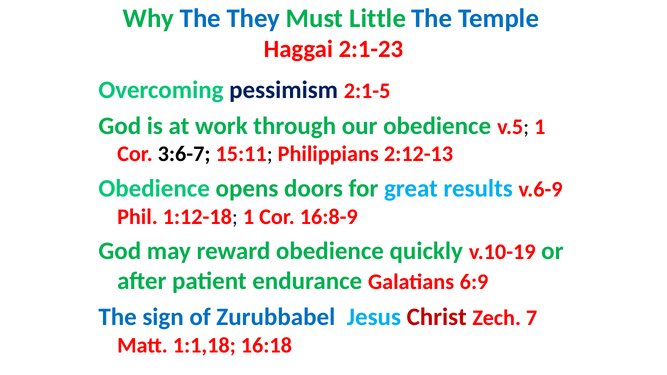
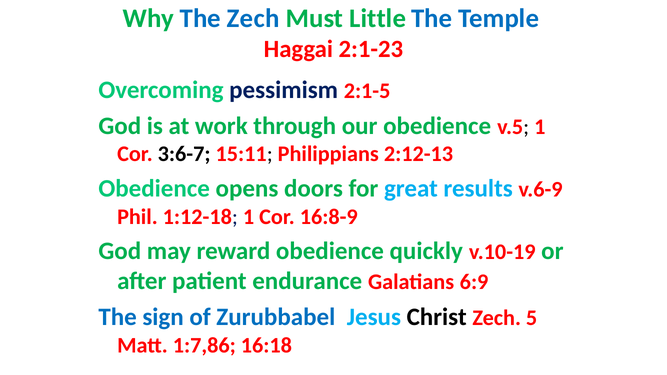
The They: They -> Zech (253, 18)
Christ colour: red -> black (437, 317)
7: 7 -> 5 (532, 318)
1:1,18: 1:1,18 -> 1:7,86 (204, 345)
